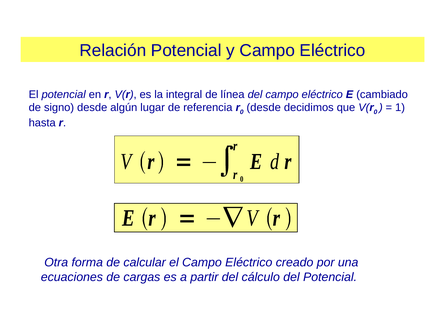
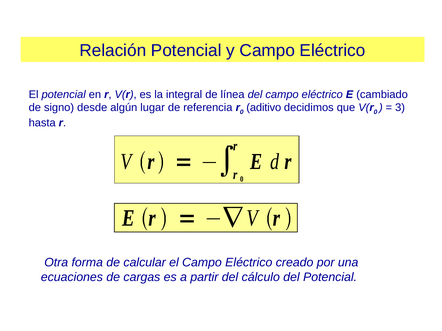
0 desde: desde -> aditivo (264, 108)
1: 1 -> 3 (400, 108)
